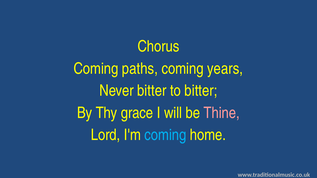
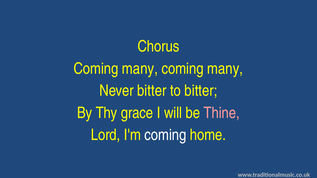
paths: paths -> many (140, 69)
years: years -> many (225, 69)
coming colour: light blue -> white (165, 135)
